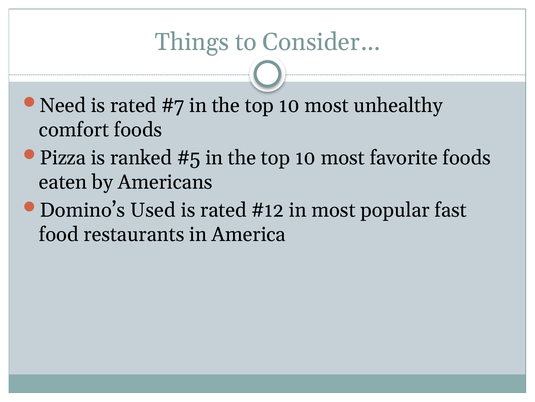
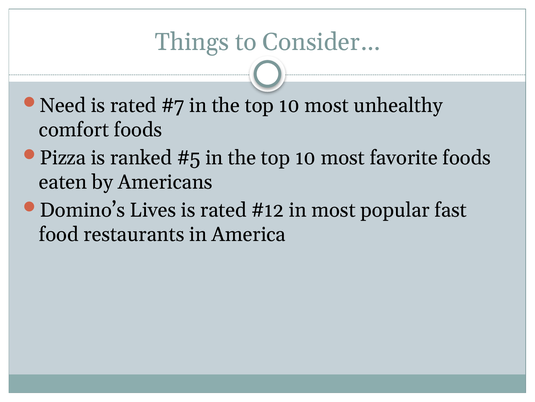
Used: Used -> Lives (153, 210)
